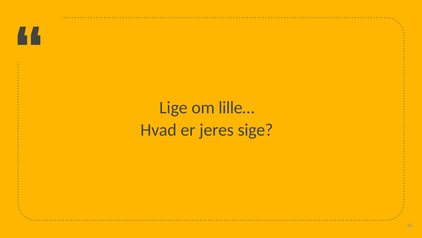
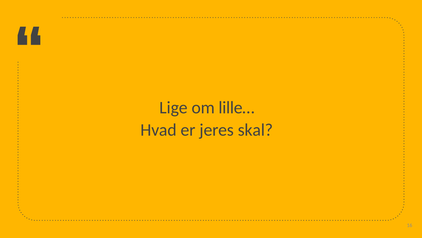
sige: sige -> skal (255, 130)
